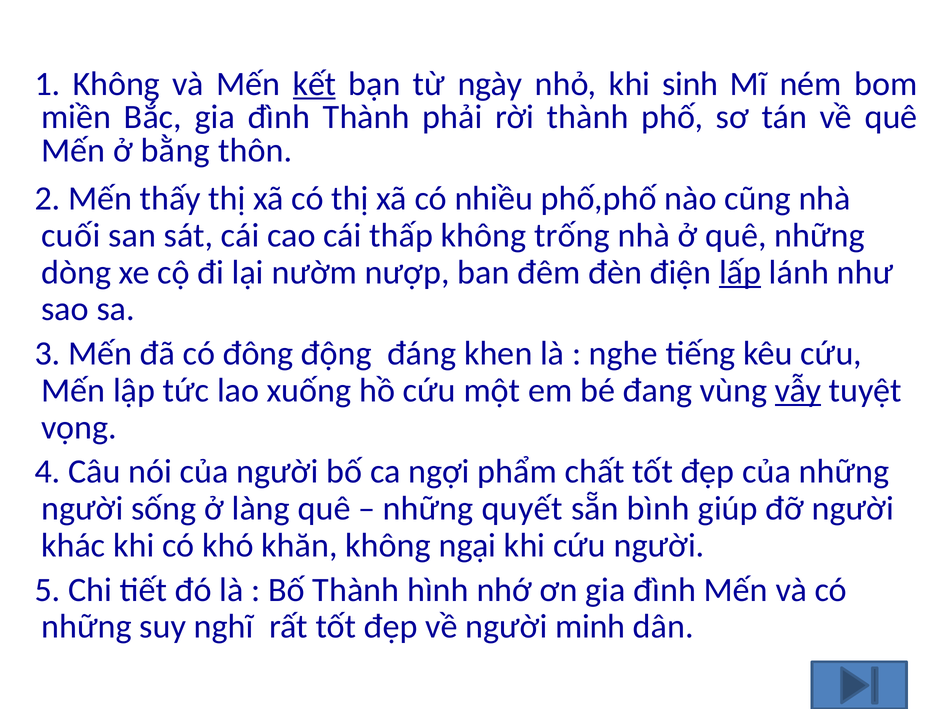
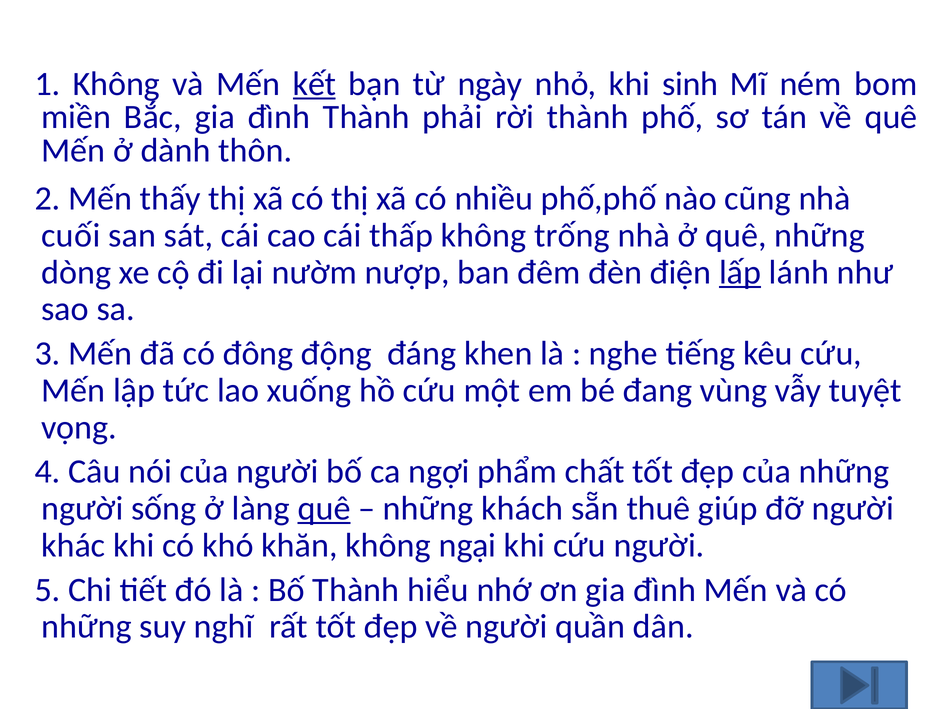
bằng: bằng -> dành (176, 150)
vẫy underline: present -> none (798, 391)
quê underline: none -> present (324, 509)
quyết: quyết -> khách (522, 509)
bình: bình -> thuê (658, 509)
hình: hình -> hiểu (438, 590)
minh: minh -> quần (590, 627)
